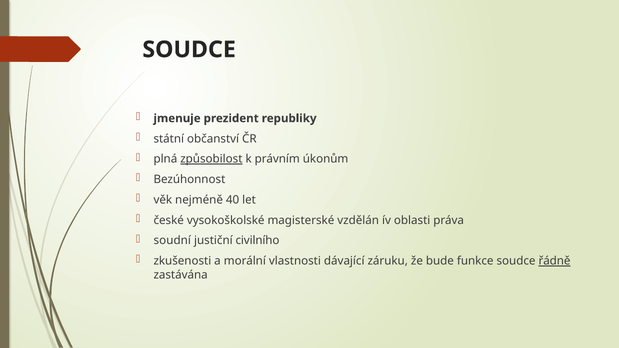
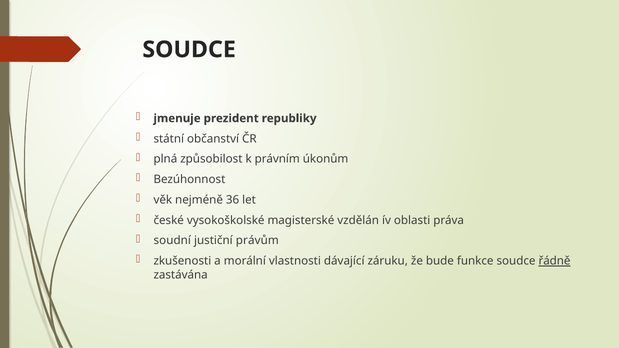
způsobilost underline: present -> none (211, 159)
40: 40 -> 36 (233, 200)
civilního: civilního -> právům (257, 241)
